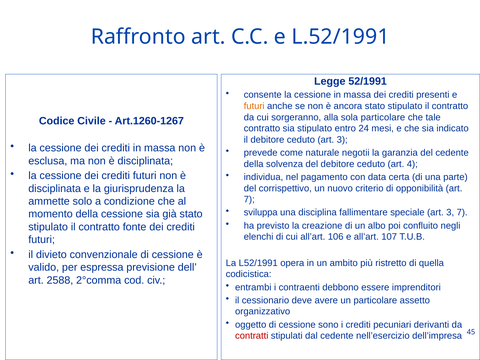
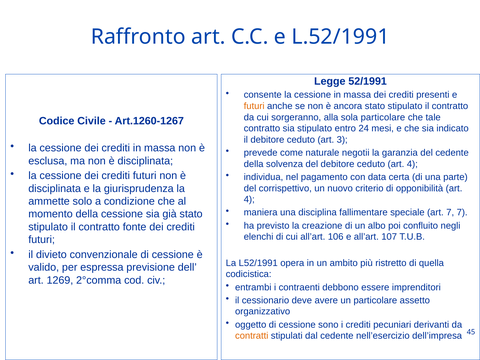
7: 7 -> 4 (249, 199)
sviluppa: sviluppa -> maniera (261, 213)
speciale art 3: 3 -> 7 (450, 213)
2588: 2588 -> 1269 (60, 280)
contratti colour: red -> orange (252, 336)
